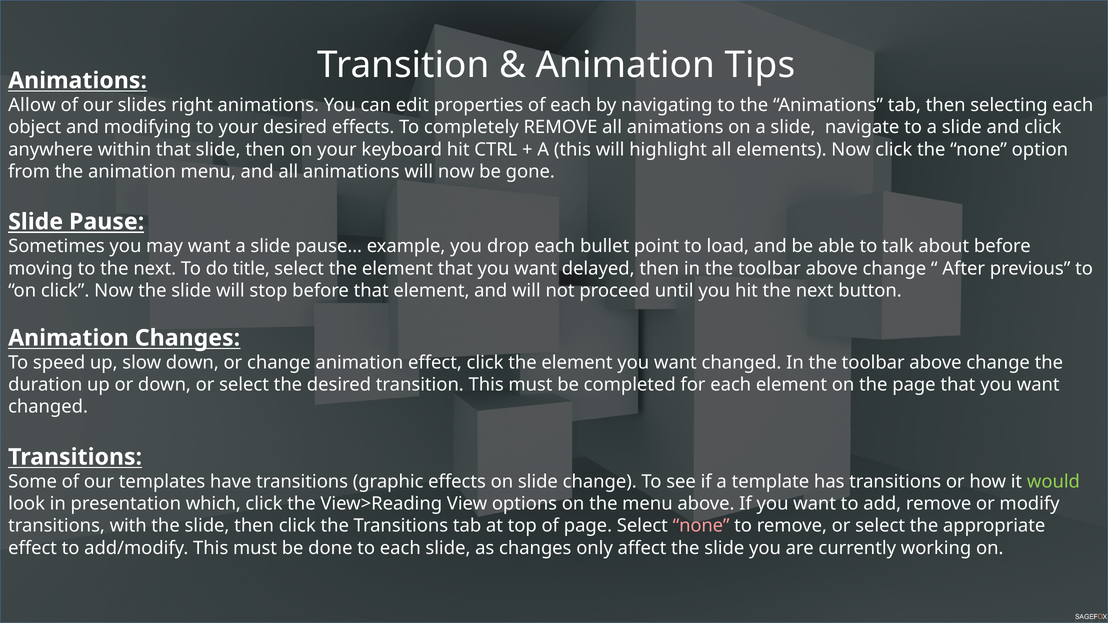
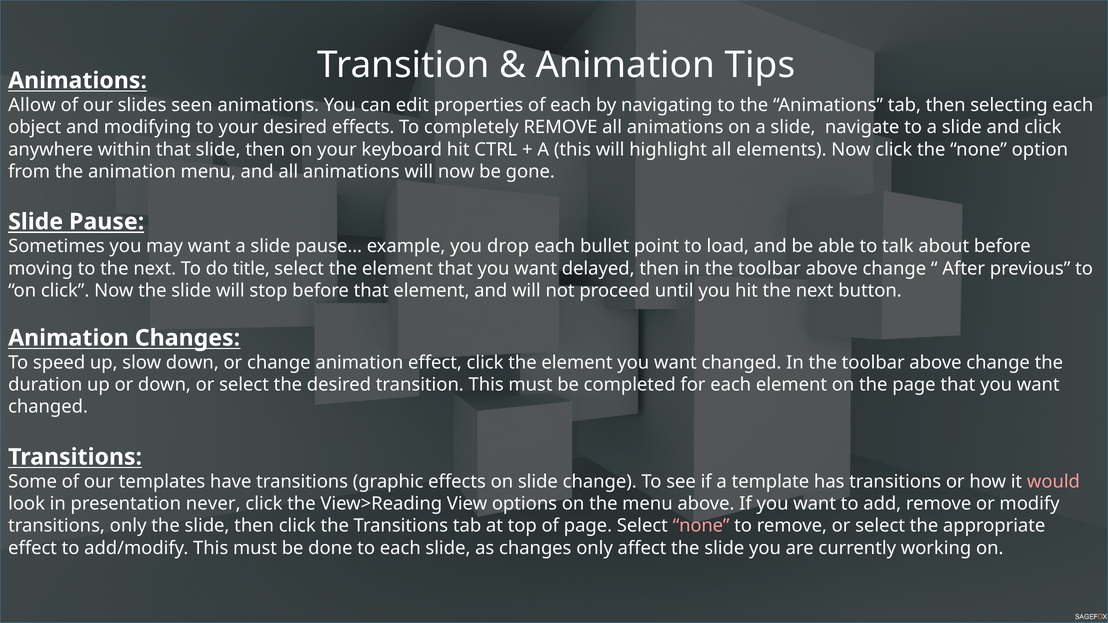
right: right -> seen (192, 105)
would colour: light green -> pink (1053, 482)
which: which -> never (213, 504)
transitions with: with -> only (128, 526)
